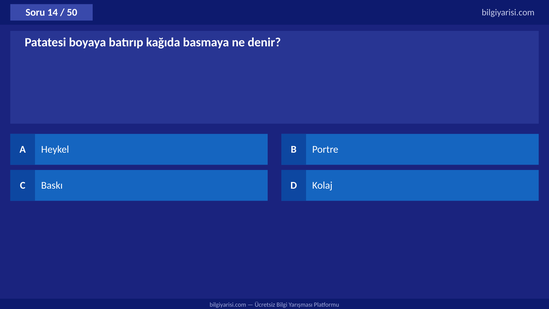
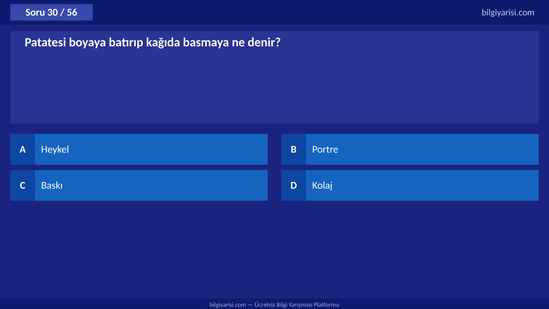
14: 14 -> 30 (53, 13)
50: 50 -> 56 (72, 13)
